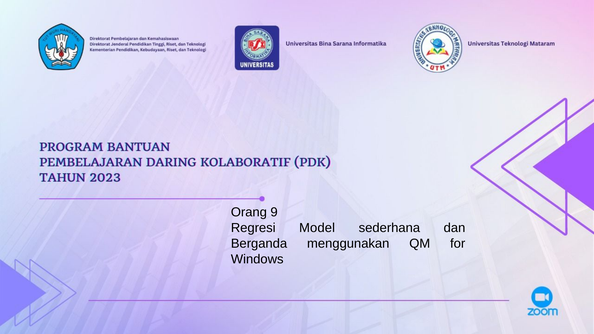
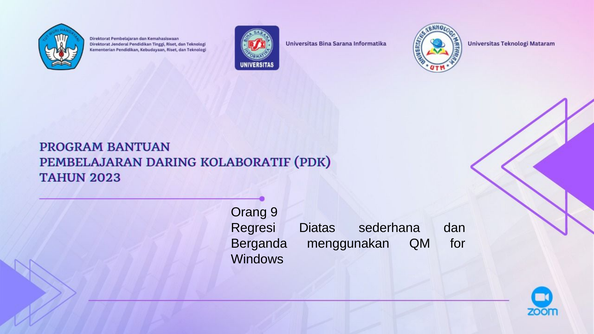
Model: Model -> Diatas (317, 228)
